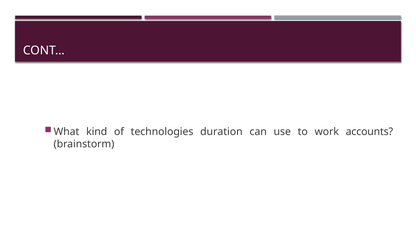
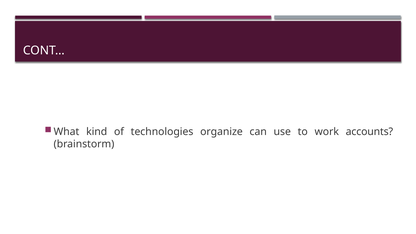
duration: duration -> organize (221, 132)
